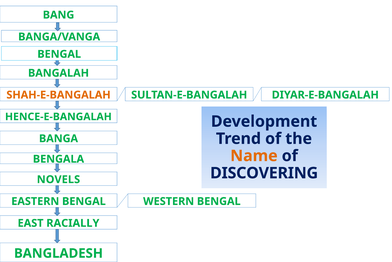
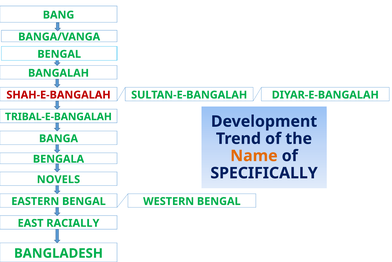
SHAH-E-BANGALAH colour: orange -> red (59, 95)
HENCE-E-BANGALAH: HENCE-E-BANGALAH -> TRIBAL-E-BANGALAH (58, 116)
DISCOVERING: DISCOVERING -> SPECIFICALLY (264, 173)
